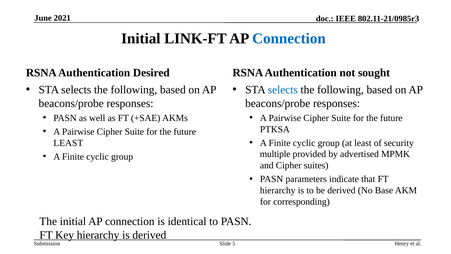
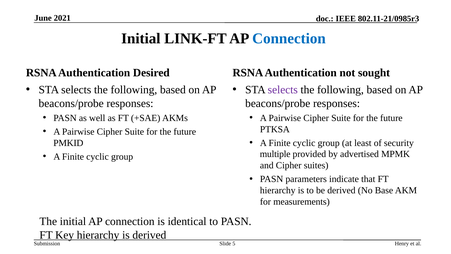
selects colour: blue -> purple (283, 90)
LEAST: LEAST -> PMKID (68, 143)
corresponding: corresponding -> measurements (302, 201)
